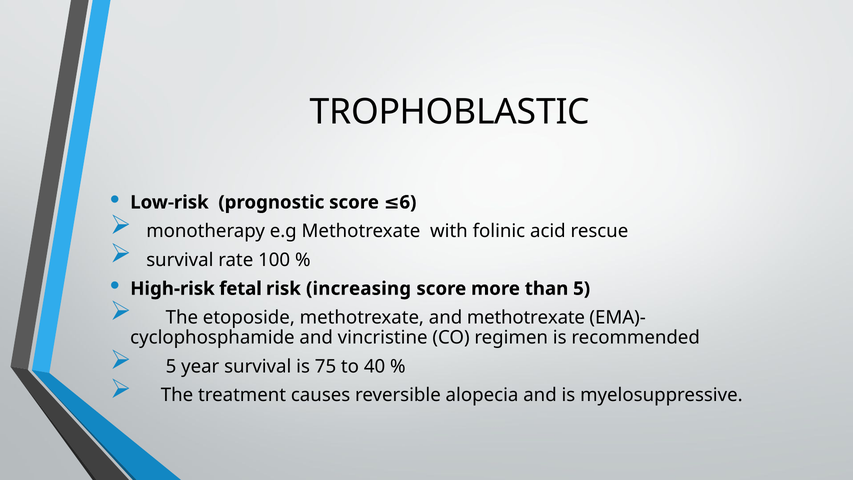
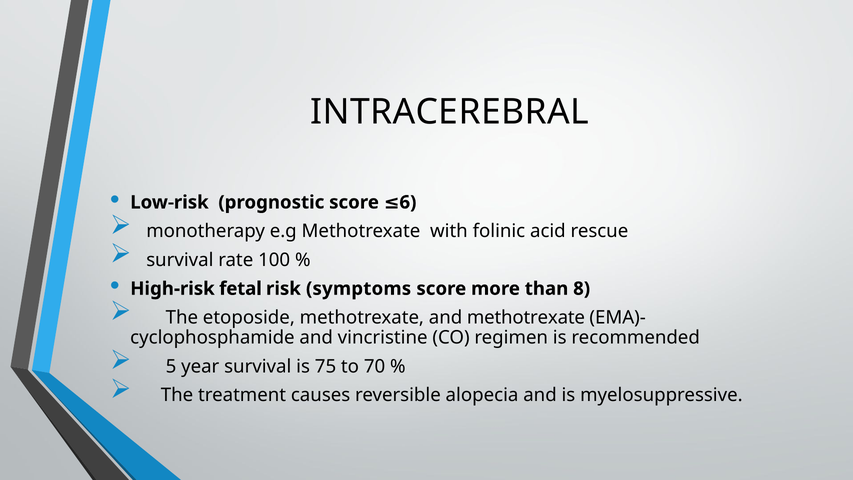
TROPHOBLASTIC: TROPHOBLASTIC -> INTRACEREBRAL (450, 112)
increasing: increasing -> symptoms (359, 289)
than 5: 5 -> 8 (582, 289)
40: 40 -> 70 (375, 366)
